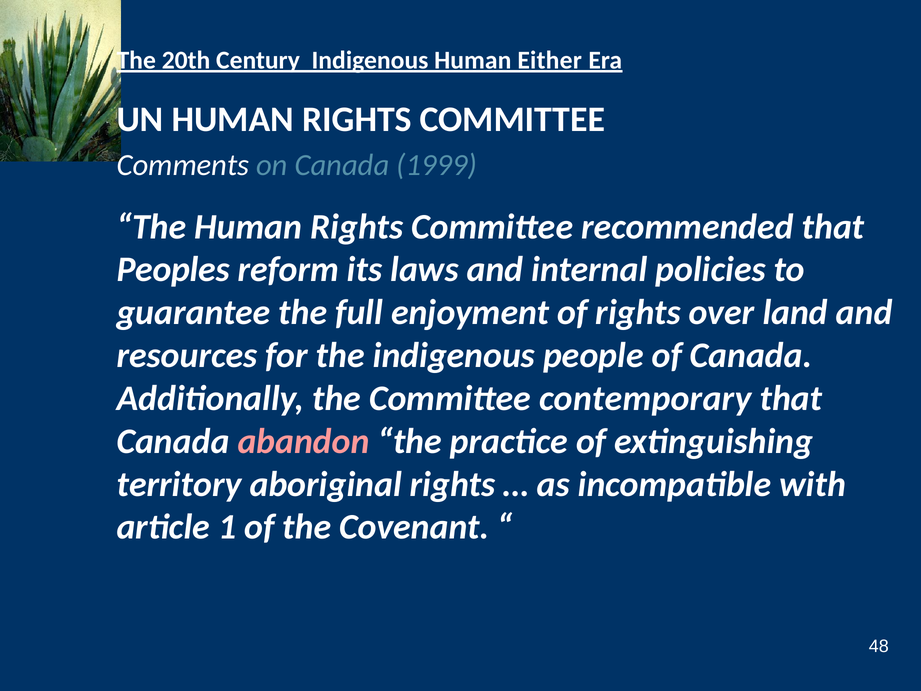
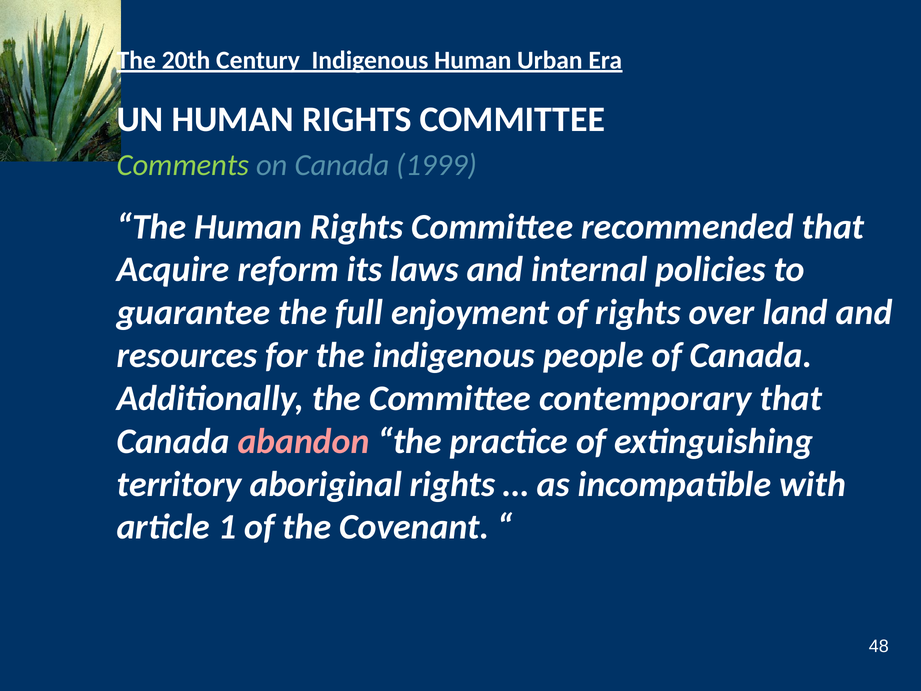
Either: Either -> Urban (550, 60)
Comments colour: white -> light green (183, 165)
Peoples: Peoples -> Acquire (173, 270)
